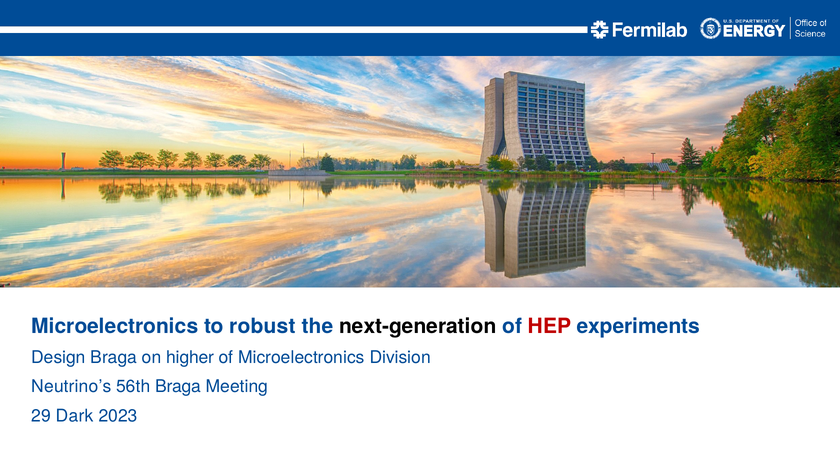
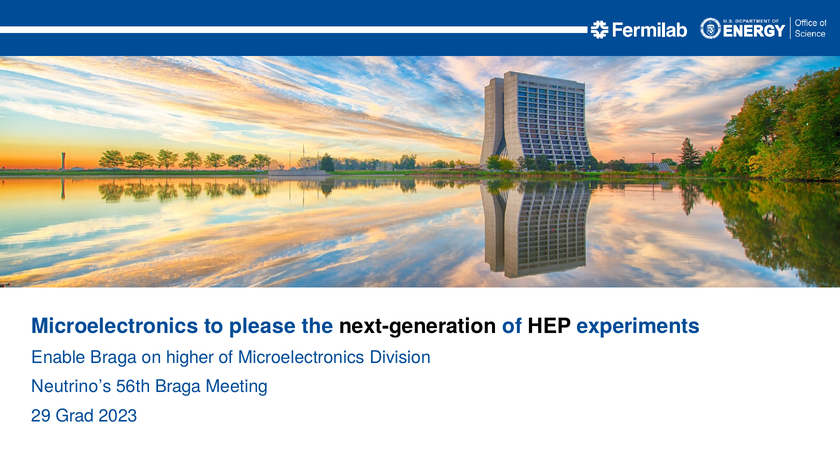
robust: robust -> please (263, 326)
HEP colour: red -> black (549, 326)
Design: Design -> Enable (59, 357)
Dark: Dark -> Grad (75, 415)
